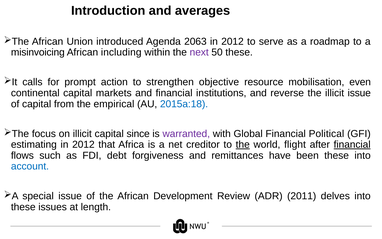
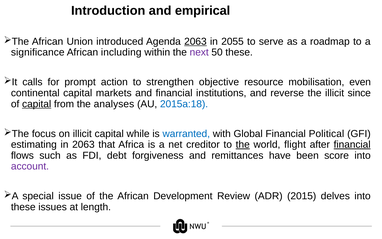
averages: averages -> empirical (203, 11)
2063 underline: none -> present (195, 41)
2012: 2012 -> 2055 (232, 41)
misinvoicing: misinvoicing -> significance (38, 52)
illicit issue: issue -> since (359, 93)
capital underline: none -> present (37, 104)
empirical: empirical -> analyses (114, 104)
since: since -> while (138, 134)
warranted colour: purple -> blue (186, 134)
estimating in 2012: 2012 -> 2063 (83, 144)
been these: these -> score (337, 155)
account colour: blue -> purple (30, 166)
2011: 2011 -> 2015 (302, 196)
